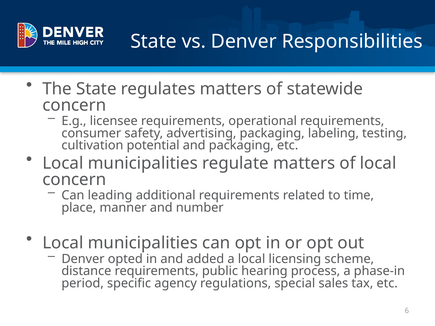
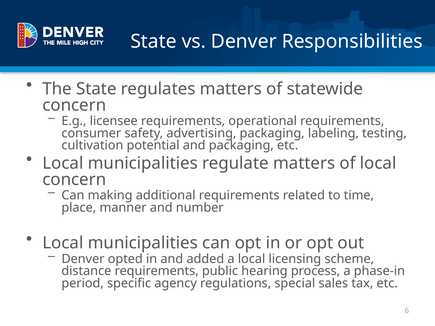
leading: leading -> making (110, 196)
